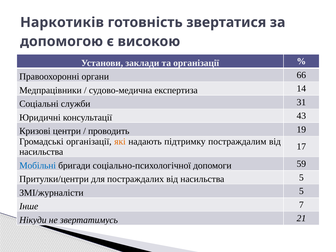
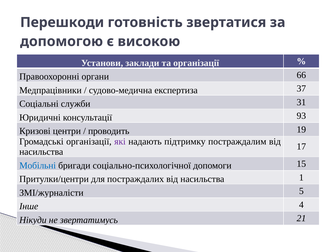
Наркотиків: Наркотиків -> Перешкоди (62, 22)
14: 14 -> 37 (301, 89)
43: 43 -> 93 (301, 116)
які colour: orange -> purple (120, 141)
59: 59 -> 15 (301, 164)
насильства 5: 5 -> 1 (301, 177)
7: 7 -> 4 (301, 205)
